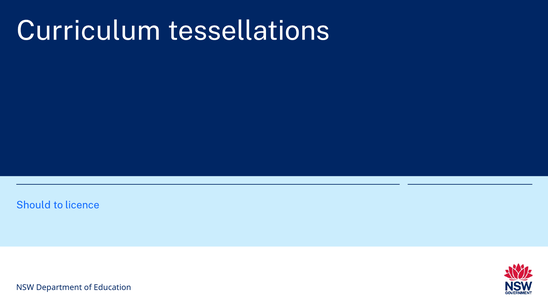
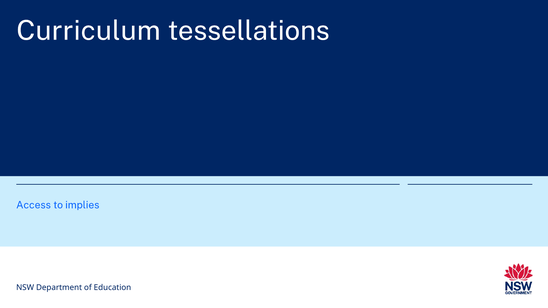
Should: Should -> Access (34, 205)
licence: licence -> implies (82, 205)
